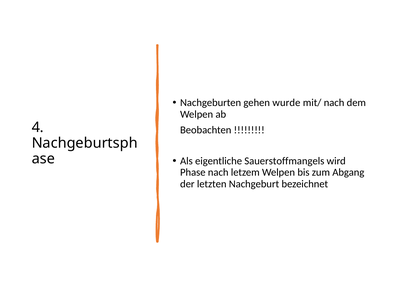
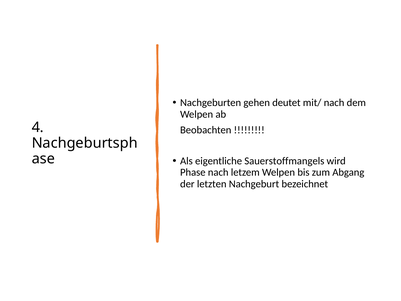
wurde: wurde -> deutet (286, 103)
